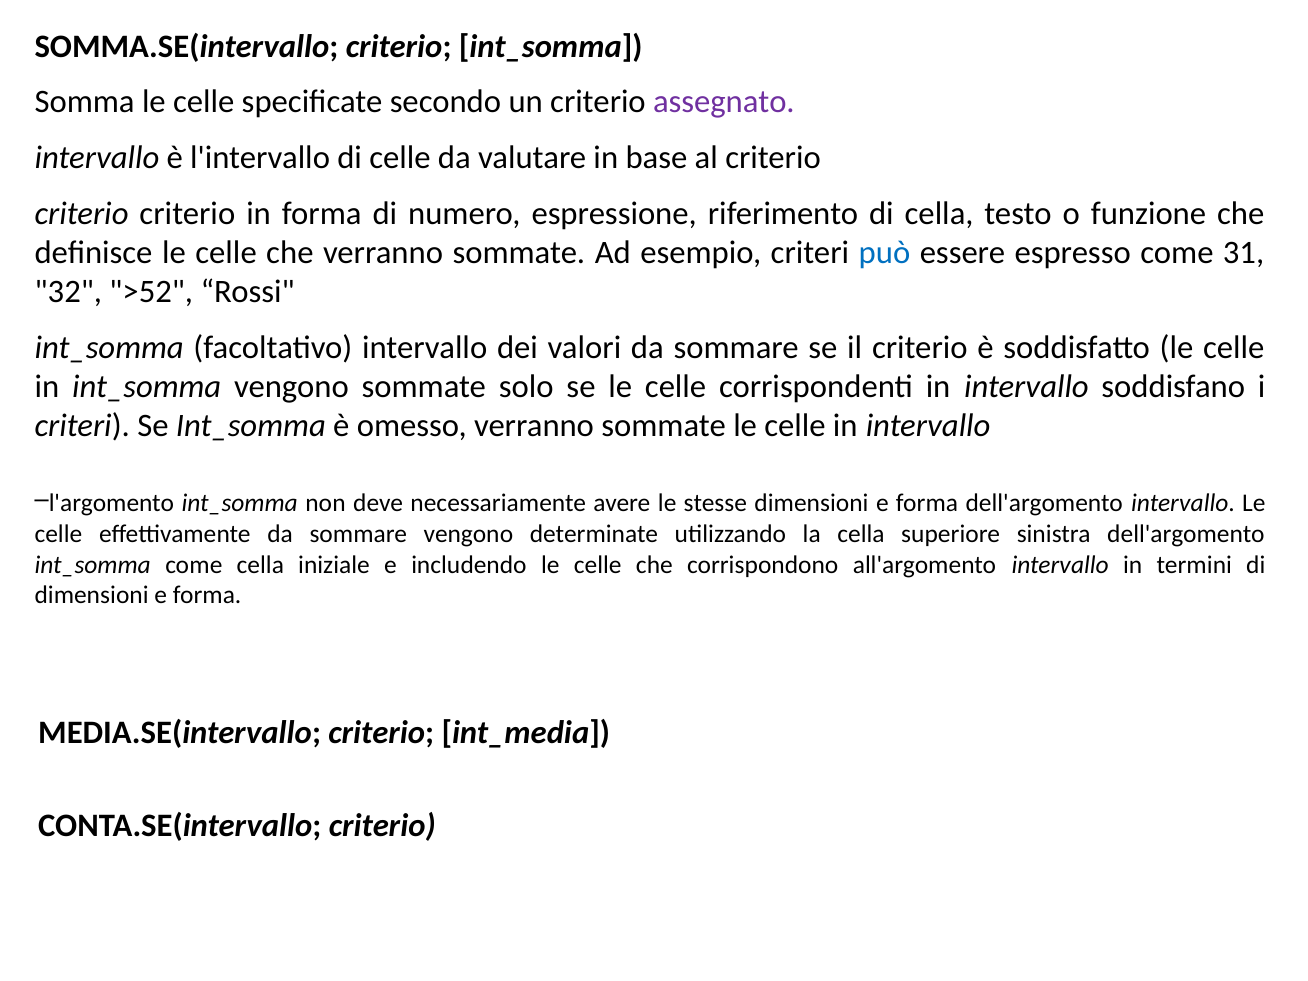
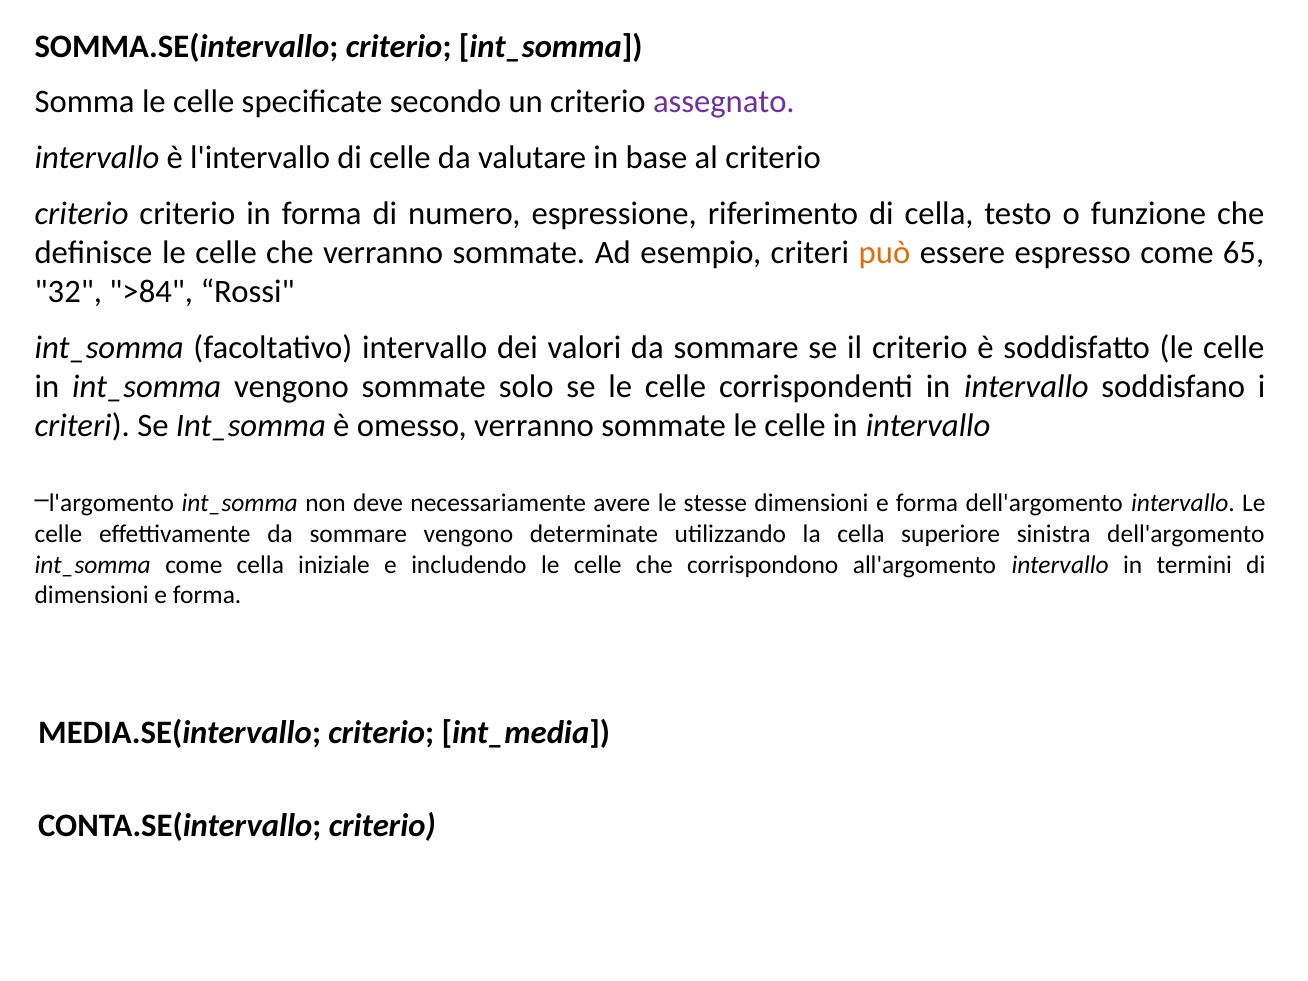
può colour: blue -> orange (884, 253)
31: 31 -> 65 (1244, 253)
>52: >52 -> >84 (151, 292)
